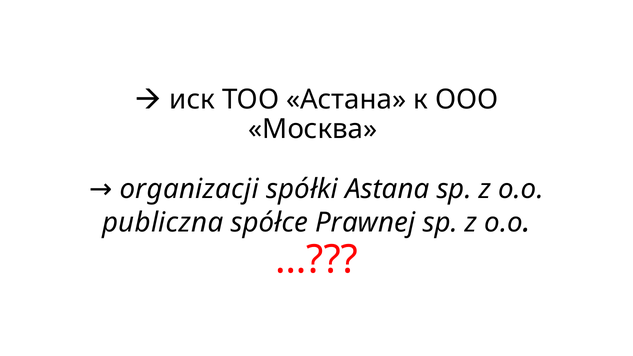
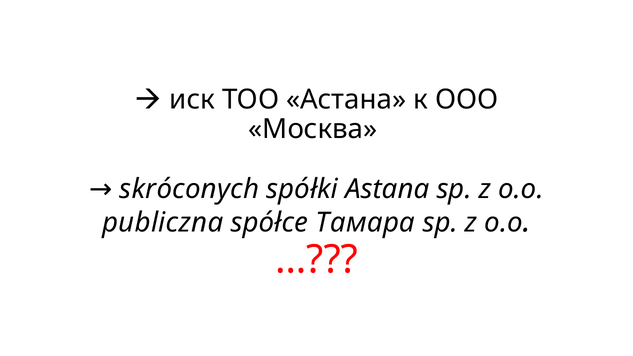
organizacji: organizacji -> skróconych (189, 189)
Prawnej: Prawnej -> Тамара (365, 222)
